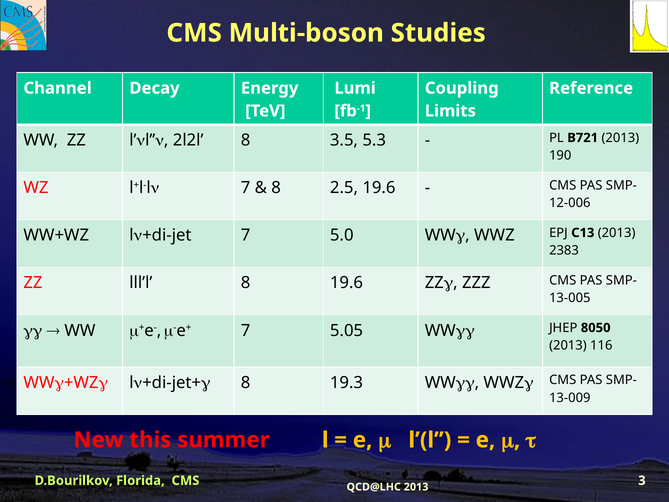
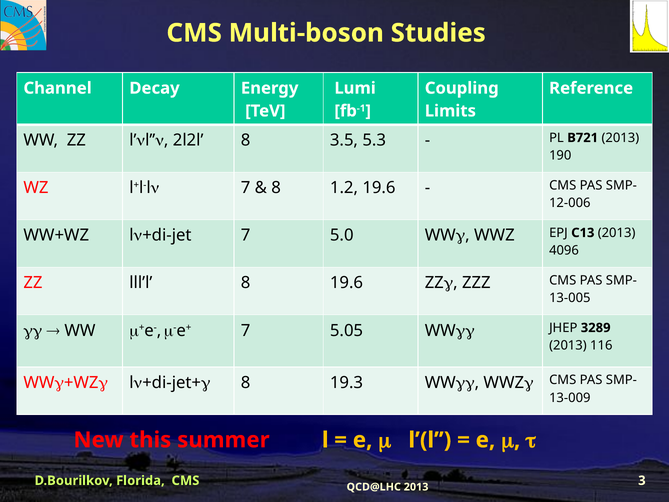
2.5: 2.5 -> 1.2 (344, 188)
2383: 2383 -> 4096 (564, 250)
8050: 8050 -> 3289 (596, 328)
